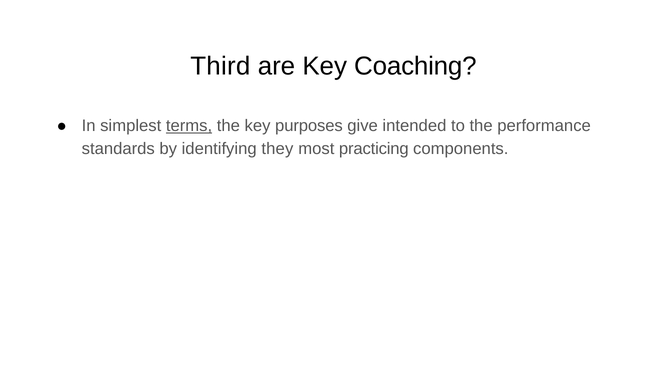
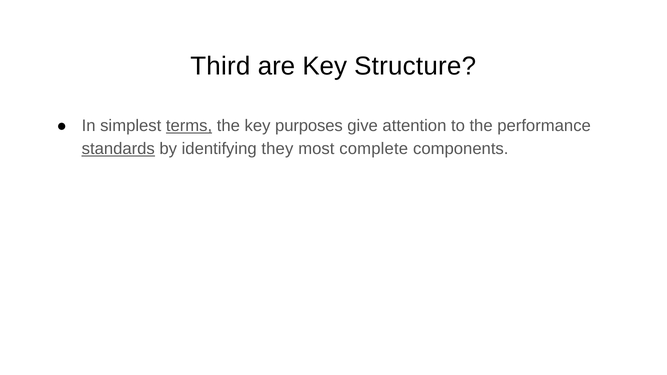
Coaching: Coaching -> Structure (415, 66)
intended: intended -> attention (414, 126)
standards underline: none -> present (118, 149)
practicing: practicing -> complete (374, 149)
